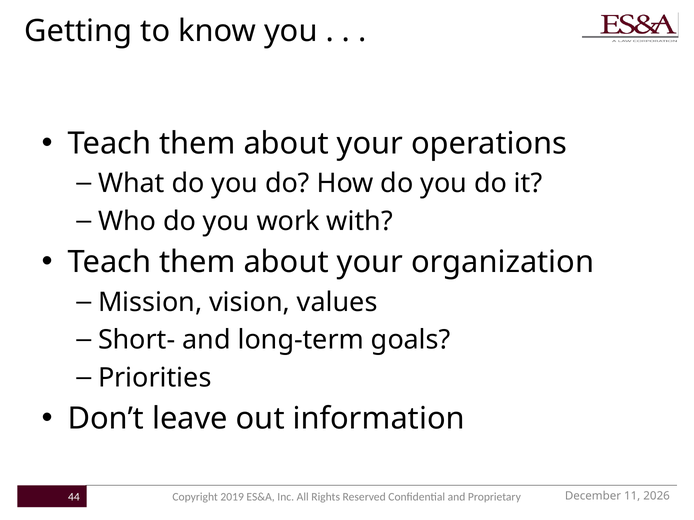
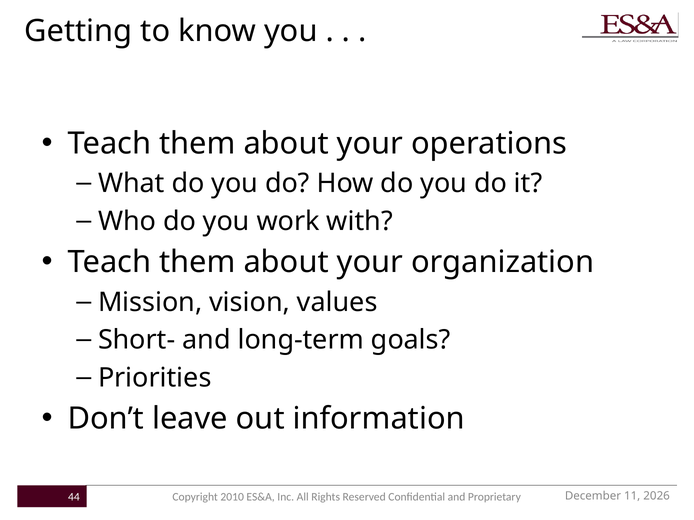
2019: 2019 -> 2010 (232, 498)
